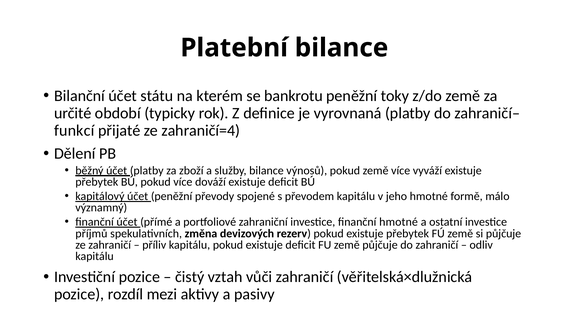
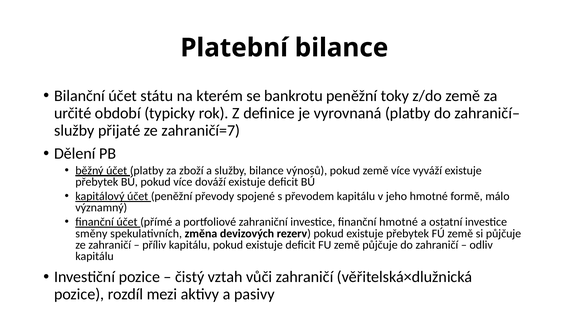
funkcí: funkcí -> služby (74, 131)
zahraničí=4: zahraničí=4 -> zahraničí=7 (201, 131)
příjmů: příjmů -> směny (91, 234)
